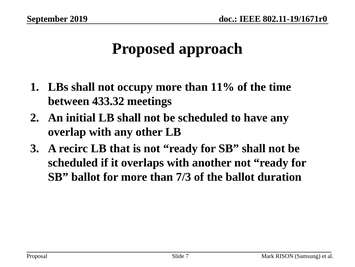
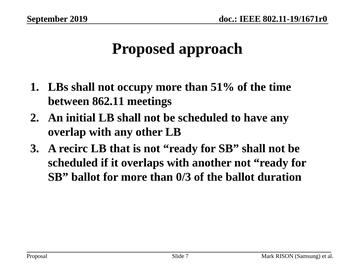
11%: 11% -> 51% (223, 87)
433.32: 433.32 -> 862.11 (108, 101)
7/3: 7/3 -> 0/3 (184, 177)
